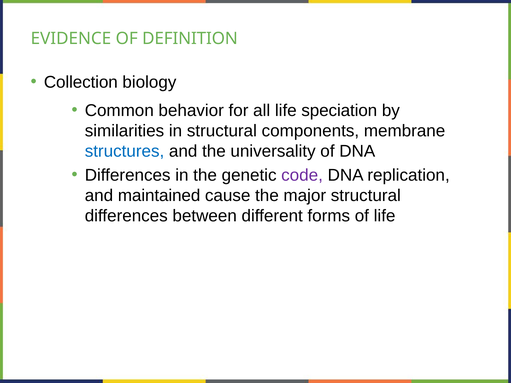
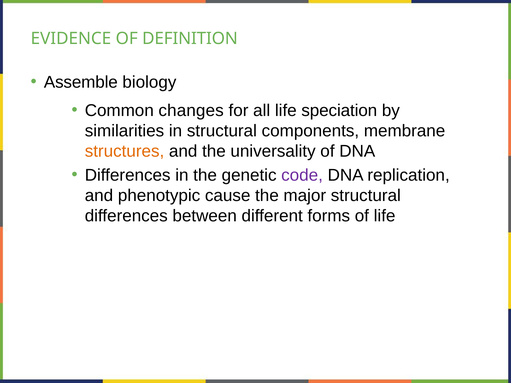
Collection: Collection -> Assemble (81, 82)
behavior: behavior -> changes (191, 110)
structures colour: blue -> orange (125, 151)
maintained: maintained -> phenotypic (159, 196)
